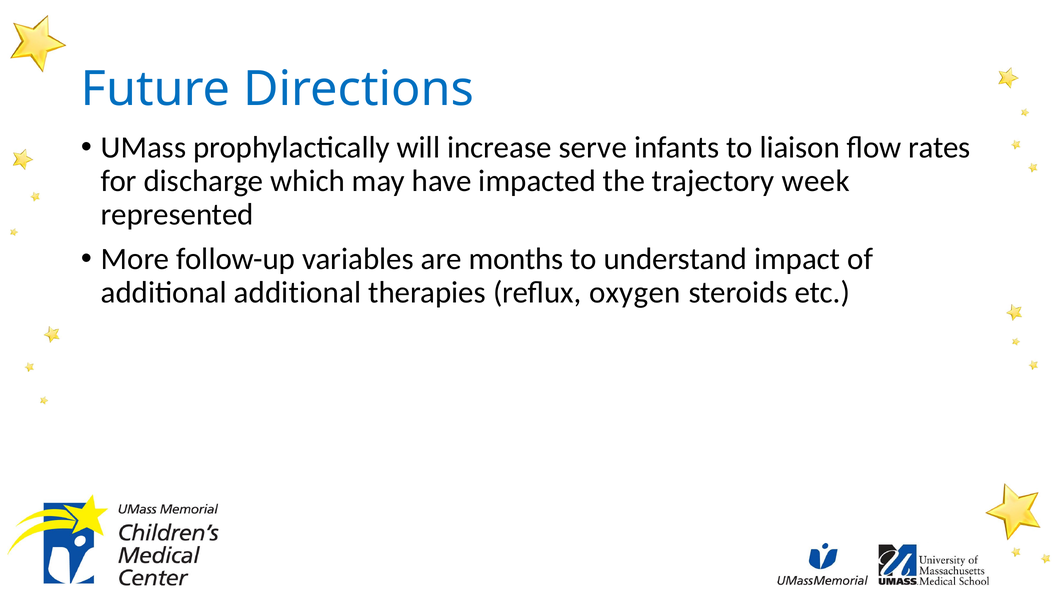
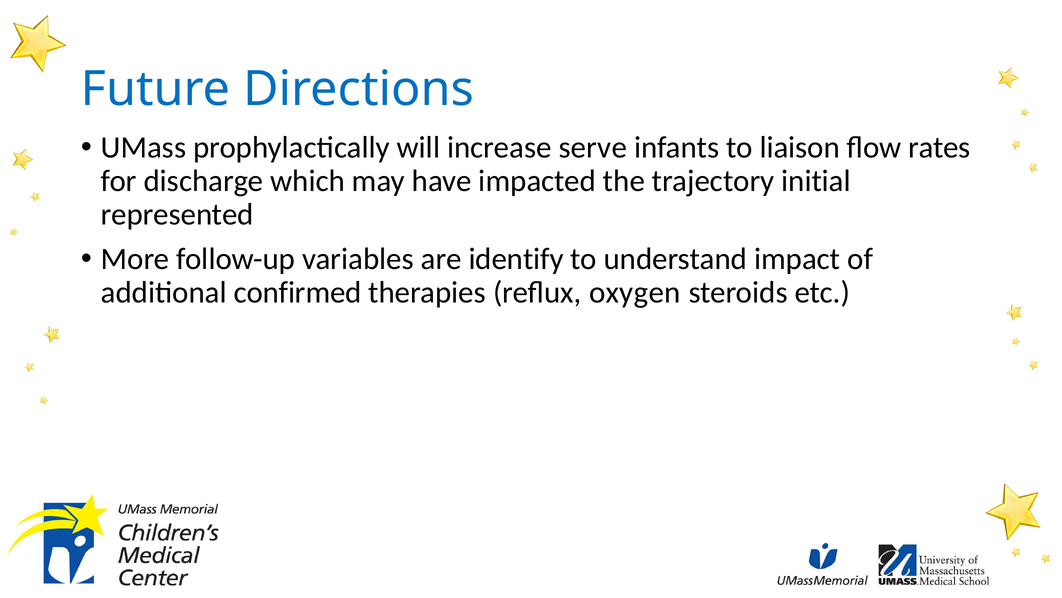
week: week -> initial (816, 181)
months: months -> identify (516, 259)
additional additional: additional -> confirmed (298, 292)
